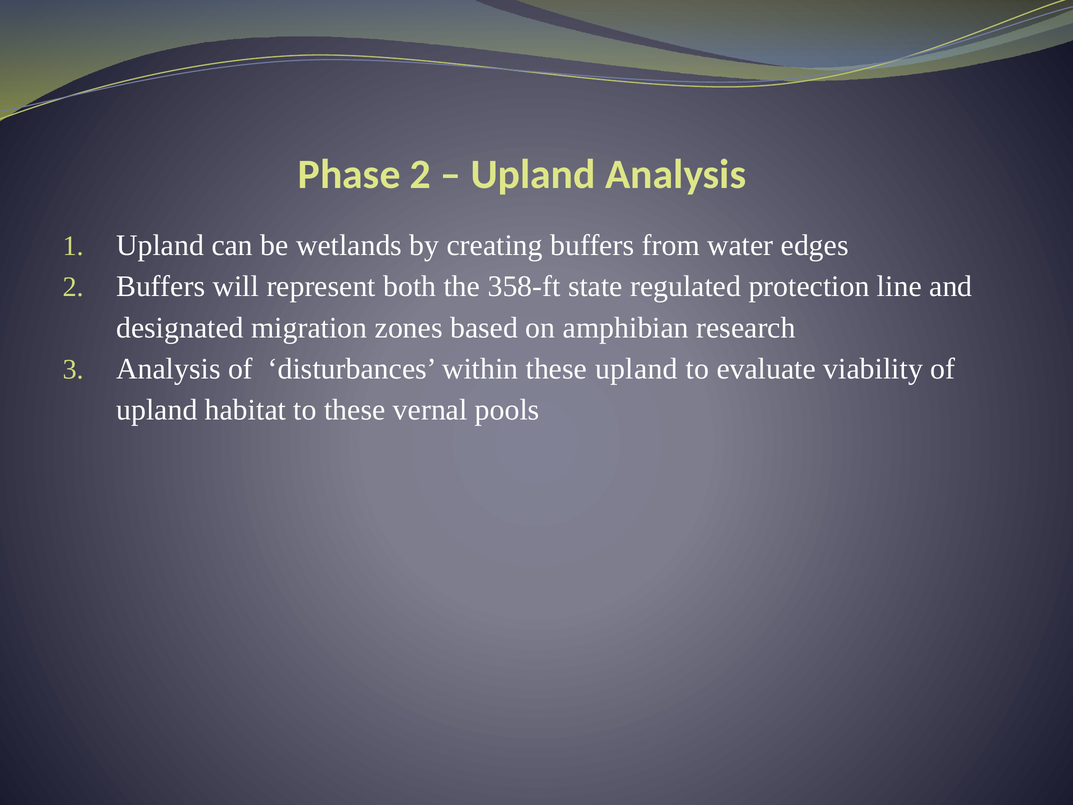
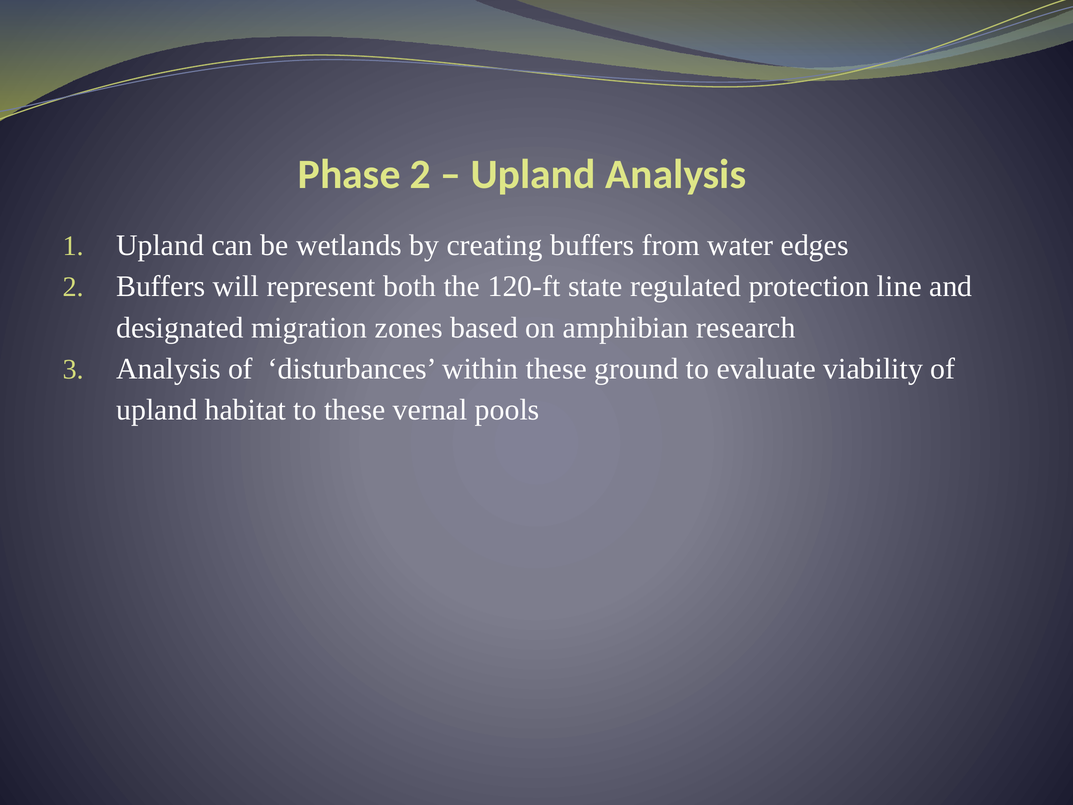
358-ft: 358-ft -> 120-ft (524, 286)
these upland: upland -> ground (637, 369)
